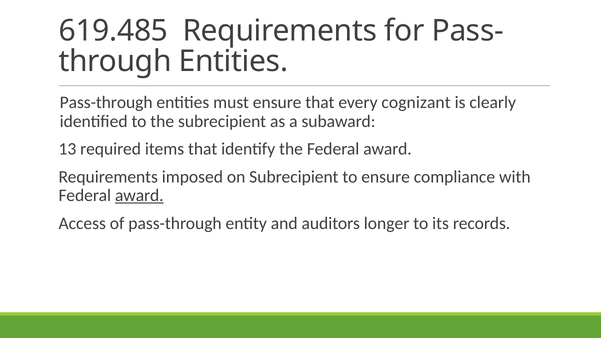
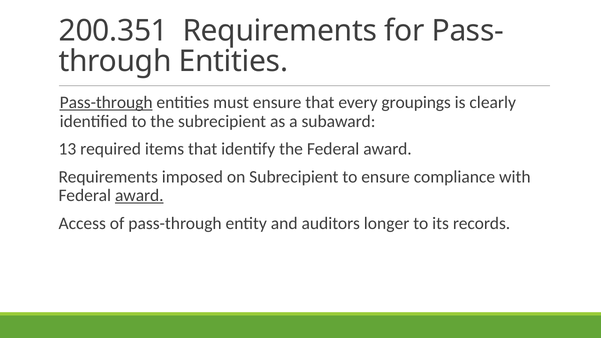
619.485: 619.485 -> 200.351 (113, 31)
Pass-through underline: none -> present (106, 103)
cognizant: cognizant -> groupings (416, 103)
